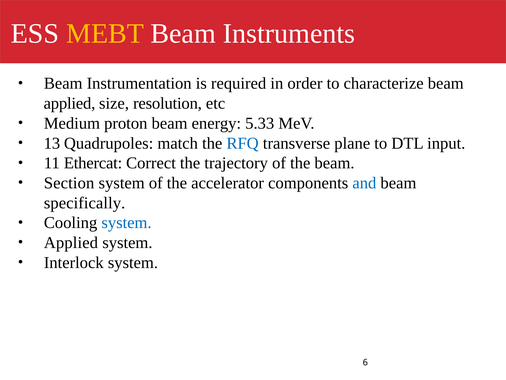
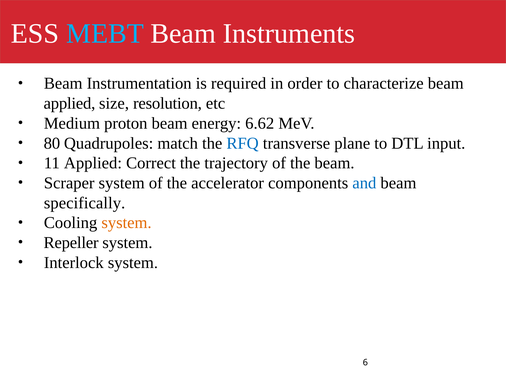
MEBT colour: yellow -> light blue (105, 34)
5.33: 5.33 -> 6.62 (260, 123)
13: 13 -> 80 (52, 143)
11 Ethercat: Ethercat -> Applied (93, 163)
Section: Section -> Scraper (69, 183)
system colour: blue -> orange (127, 223)
Applied: Applied -> Repeller (71, 242)
